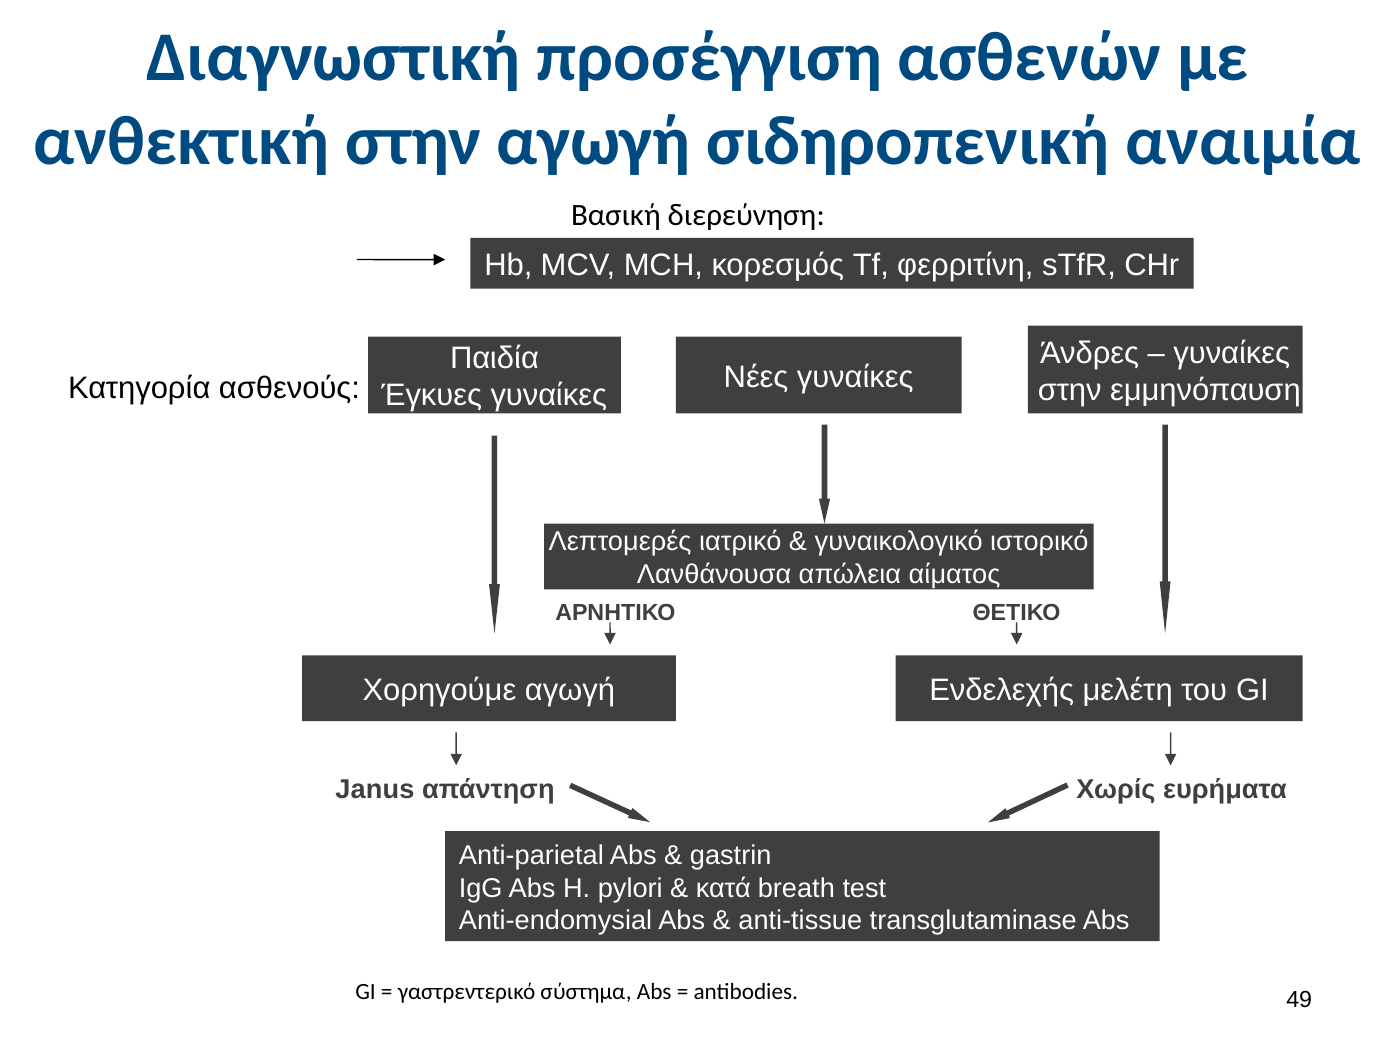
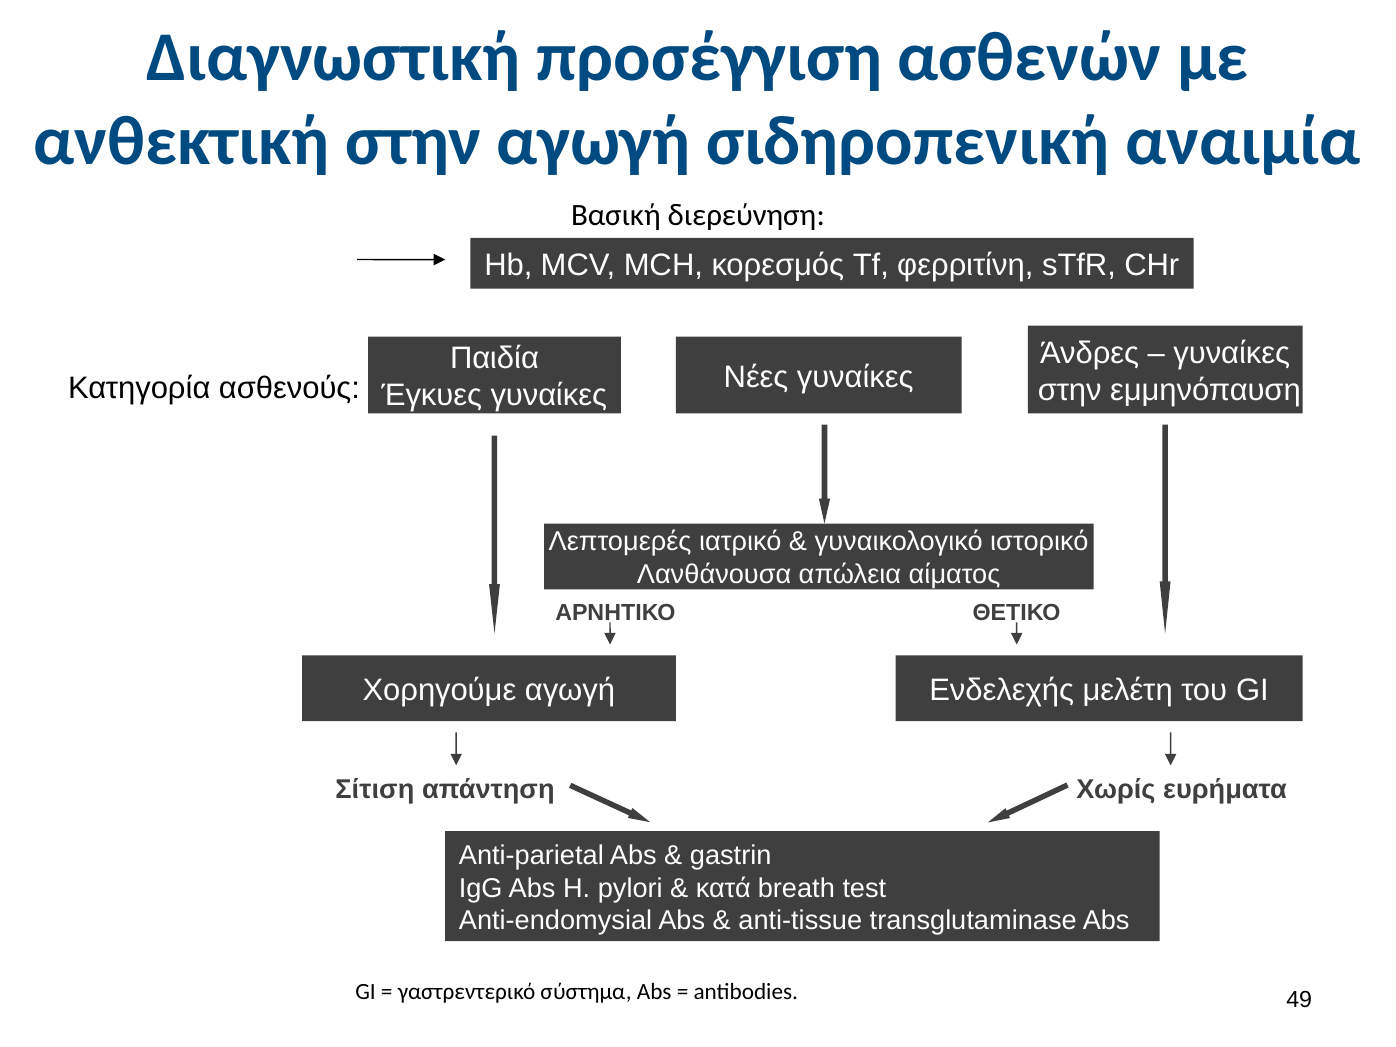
Janus: Janus -> Σίτιση (375, 789)
